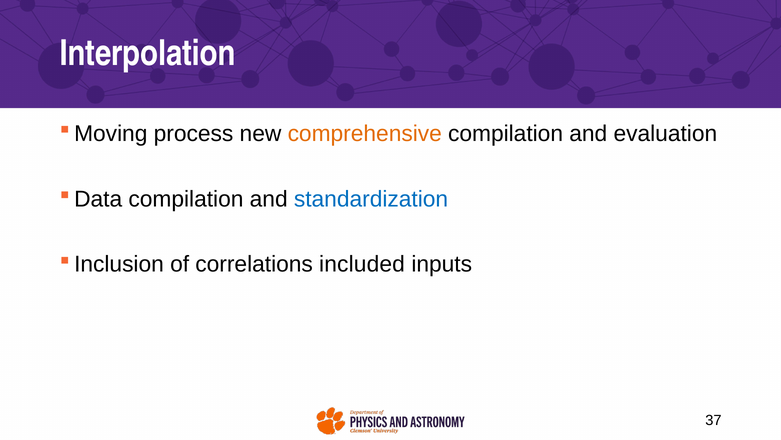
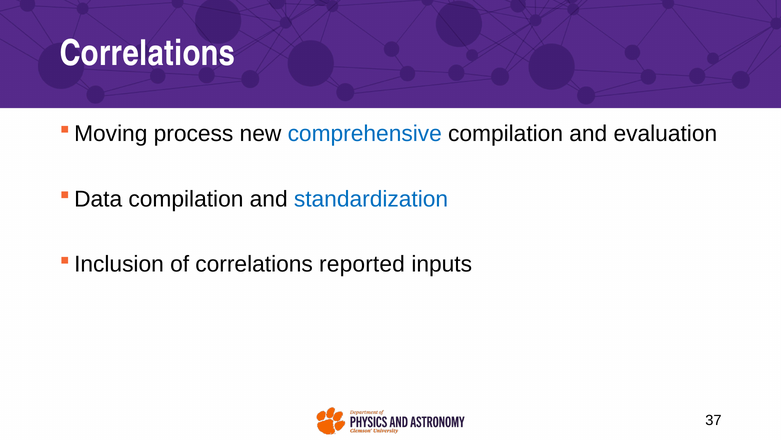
Interpolation: Interpolation -> Correlations (147, 53)
comprehensive colour: orange -> blue (365, 133)
included: included -> reported (362, 264)
